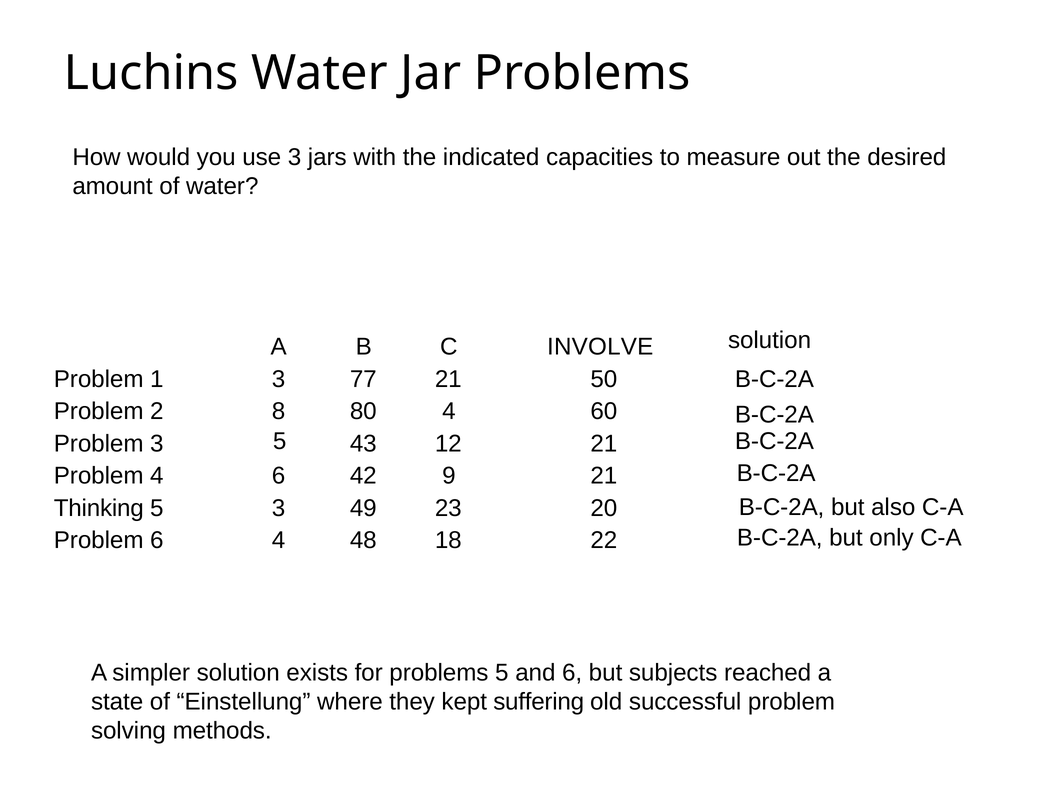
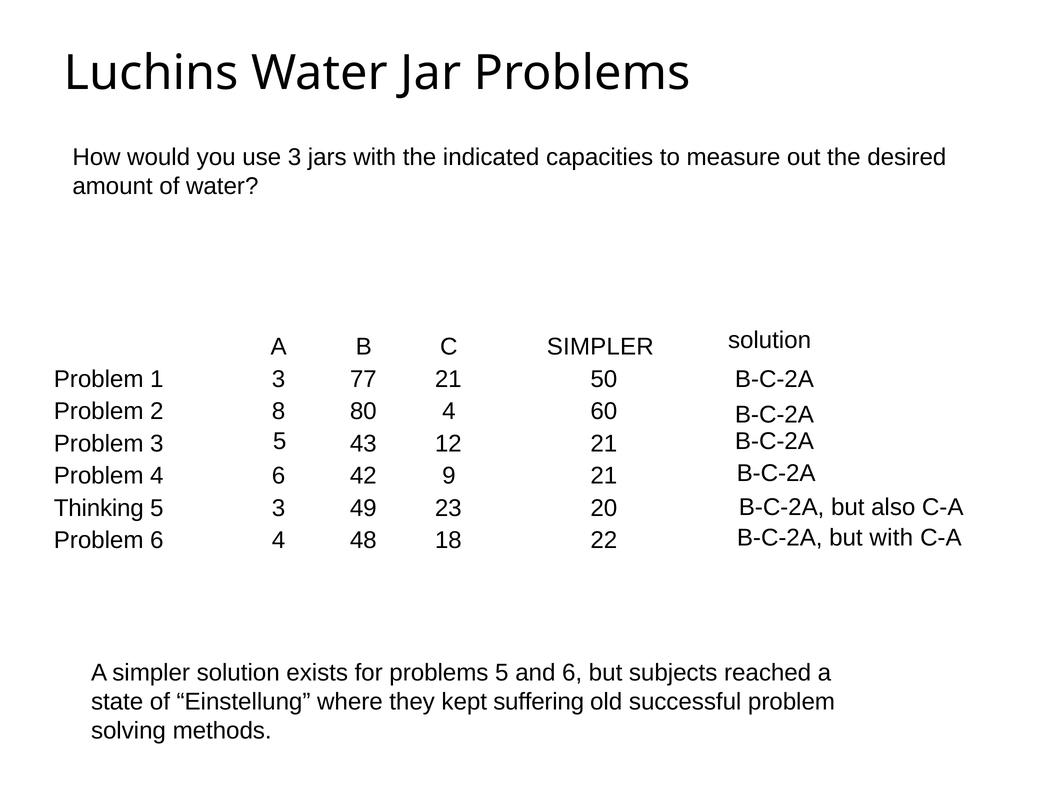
C INVOLVE: INVOLVE -> SIMPLER (600, 347)
but only: only -> with (891, 537)
